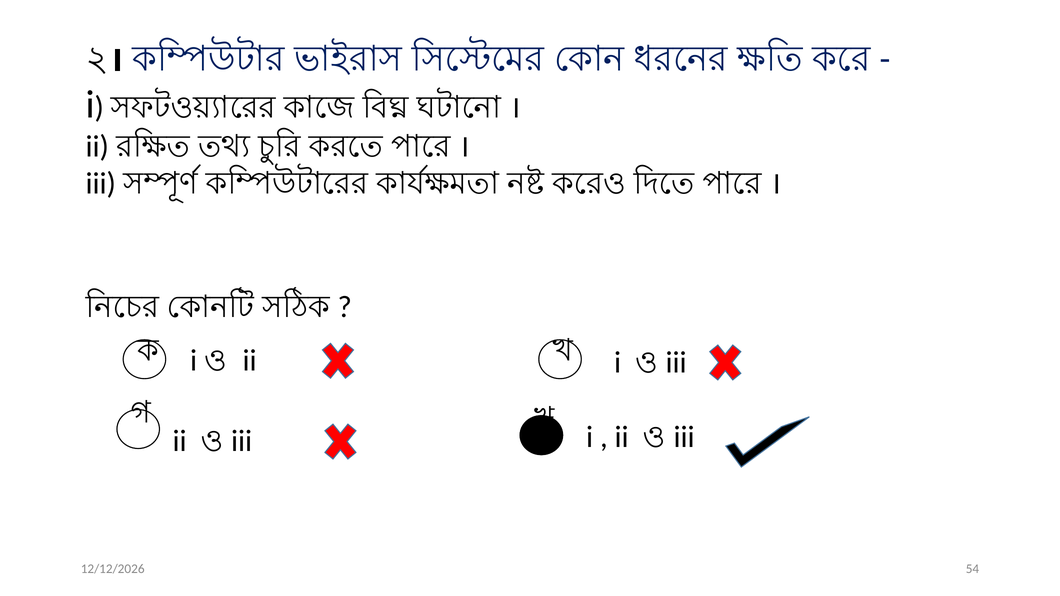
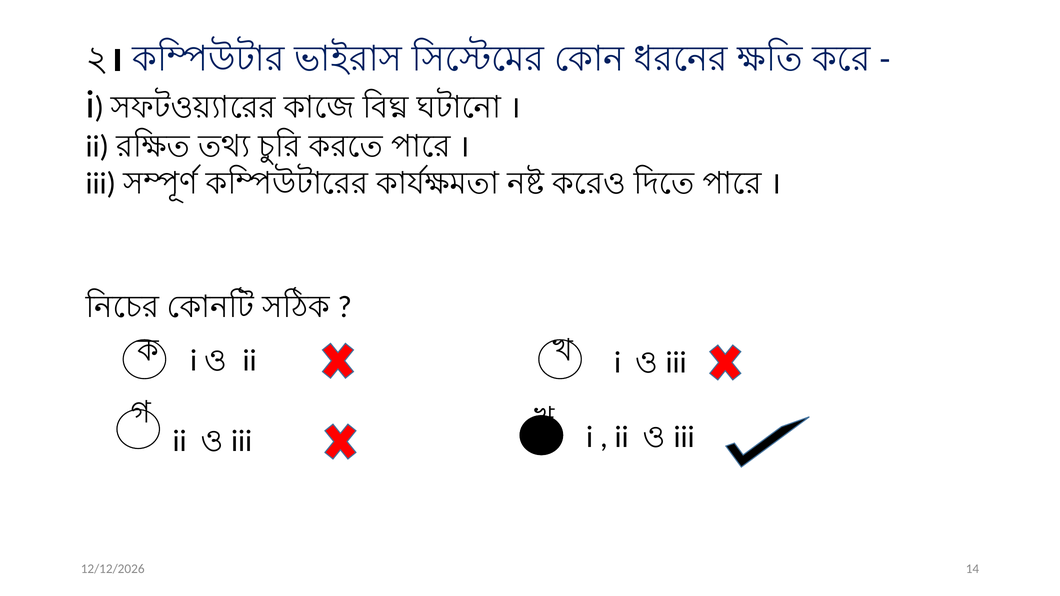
54: 54 -> 14 (972, 569)
